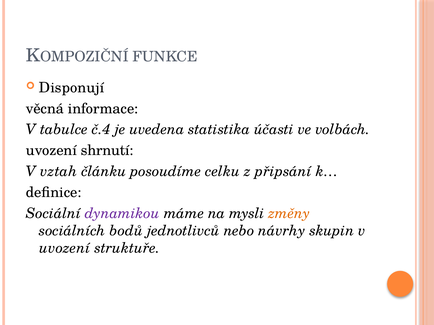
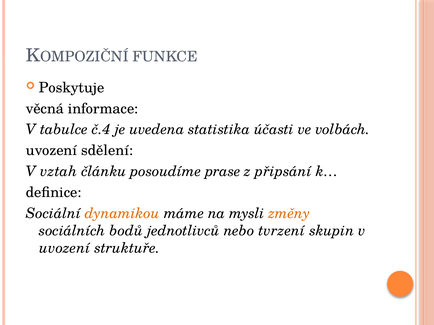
Disponují: Disponují -> Poskytuje (72, 88)
shrnutí: shrnutí -> sdělení (107, 151)
celku: celku -> prase (223, 172)
dynamikou colour: purple -> orange (122, 214)
návrhy: návrhy -> tvrzení (282, 231)
